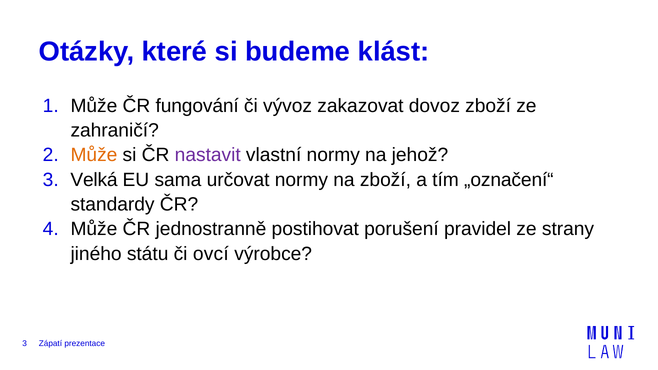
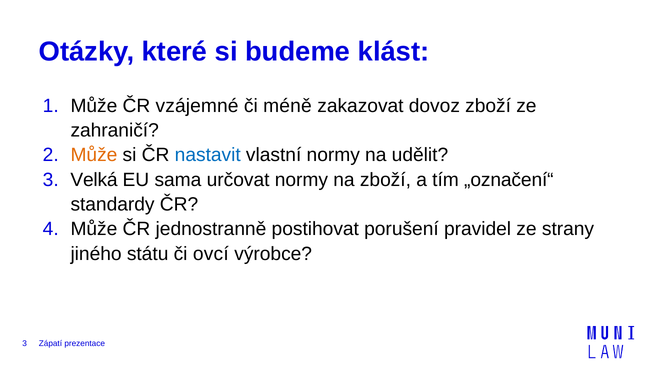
fungování: fungování -> vzájemné (197, 106)
vývoz: vývoz -> méně (287, 106)
nastavit colour: purple -> blue (208, 155)
jehož: jehož -> udělit (420, 155)
